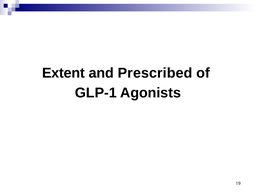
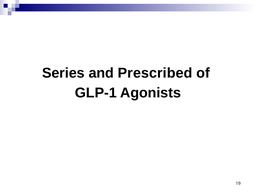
Extent: Extent -> Series (63, 73)
